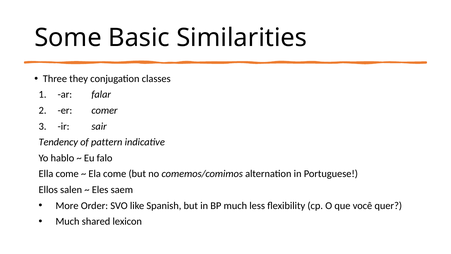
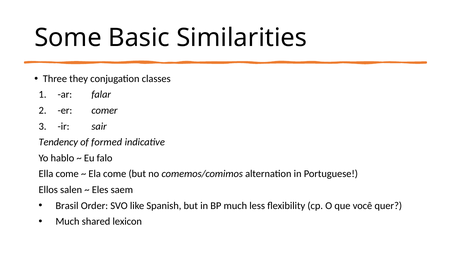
pattern: pattern -> formed (107, 142)
More: More -> Brasil (67, 205)
